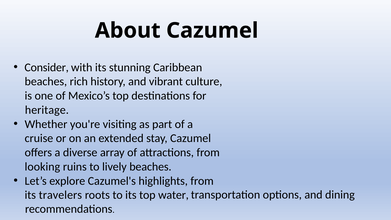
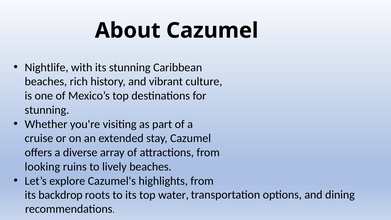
Consider: Consider -> Nightlife (47, 67)
heritage: heritage -> stunning (47, 110)
travelers: travelers -> backdrop (60, 195)
